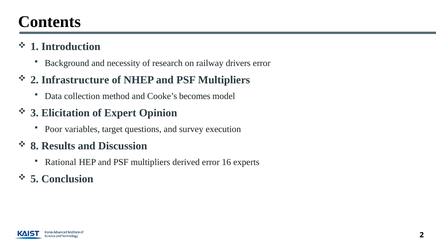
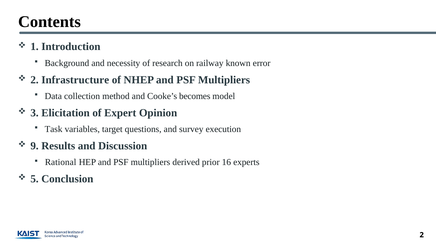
drivers: drivers -> known (238, 63)
Poor: Poor -> Task (54, 129)
8: 8 -> 9 (35, 146)
derived error: error -> prior (211, 162)
